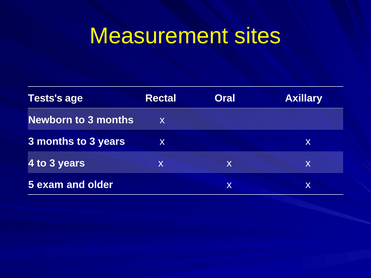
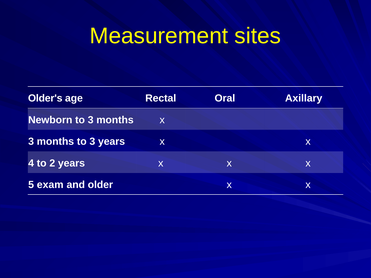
Tests's: Tests's -> Older's (45, 98)
4 to 3: 3 -> 2 (52, 163)
